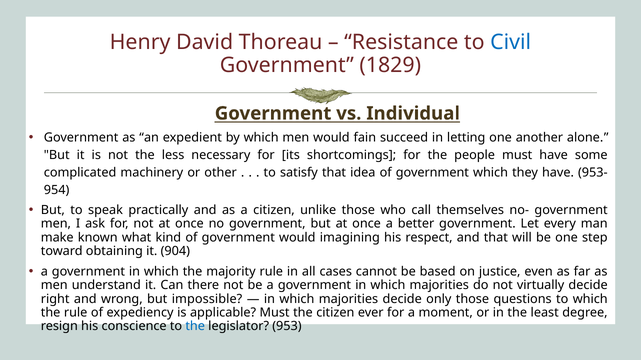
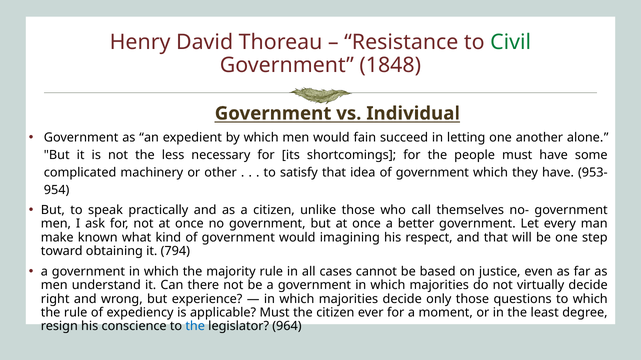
Civil colour: blue -> green (511, 42)
1829: 1829 -> 1848 (390, 65)
904: 904 -> 794 (175, 252)
impossible: impossible -> experience (207, 299)
953: 953 -> 964 (287, 327)
